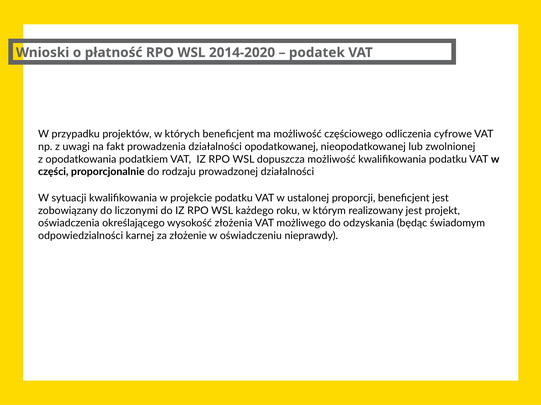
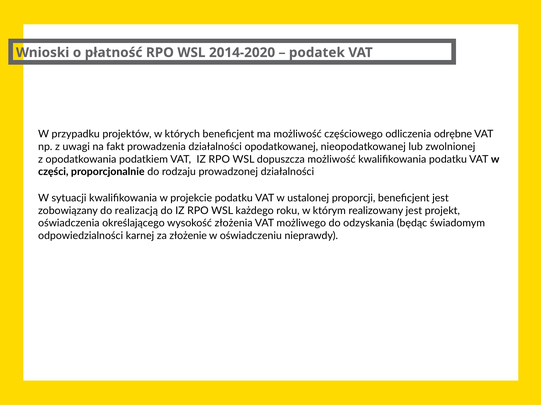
cyfrowe: cyfrowe -> odrębne (453, 134)
liczonymi: liczonymi -> realizacją (136, 211)
